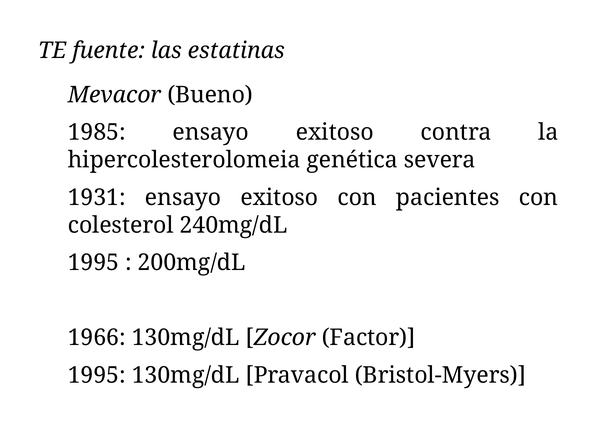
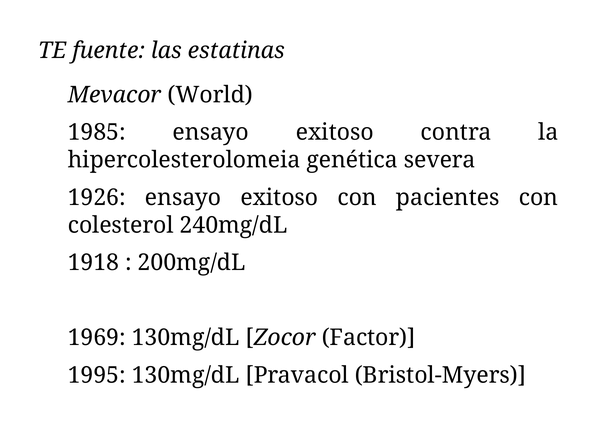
Bueno: Bueno -> World (210, 95)
1931: 1931 -> 1926 (97, 197)
1995: 1995 -> 1918 (93, 263)
1966: 1966 -> 1969 (97, 338)
